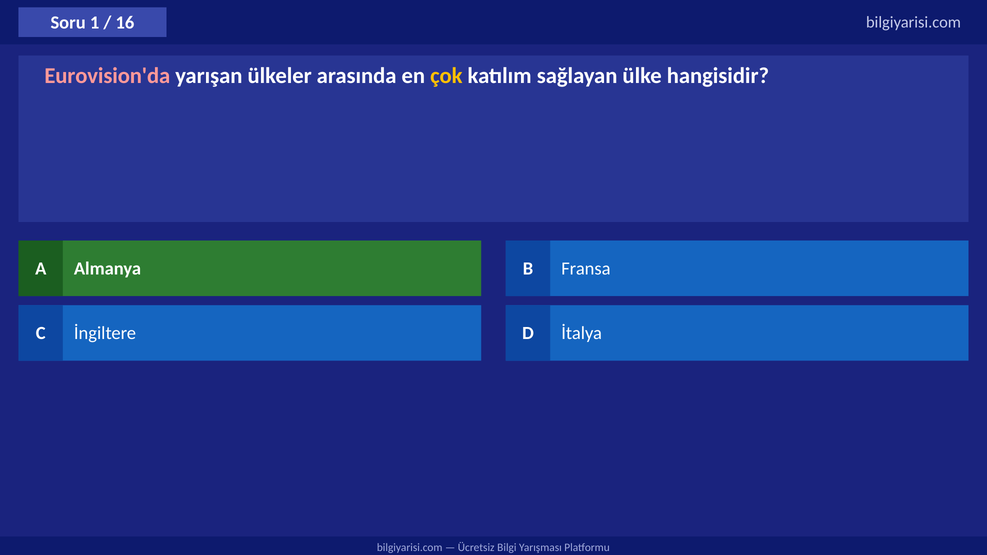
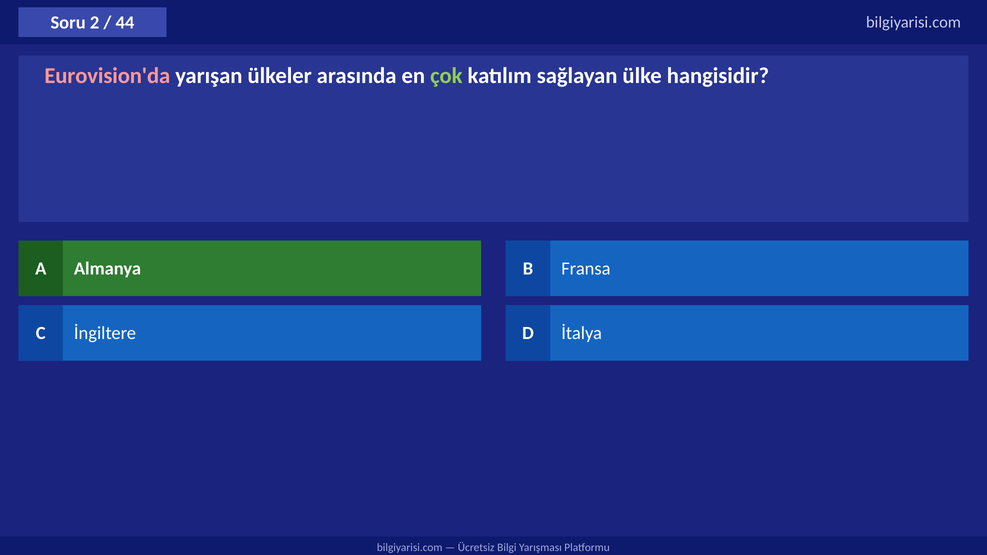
1: 1 -> 2 (95, 23)
16: 16 -> 44 (125, 23)
çok colour: yellow -> light green (446, 76)
